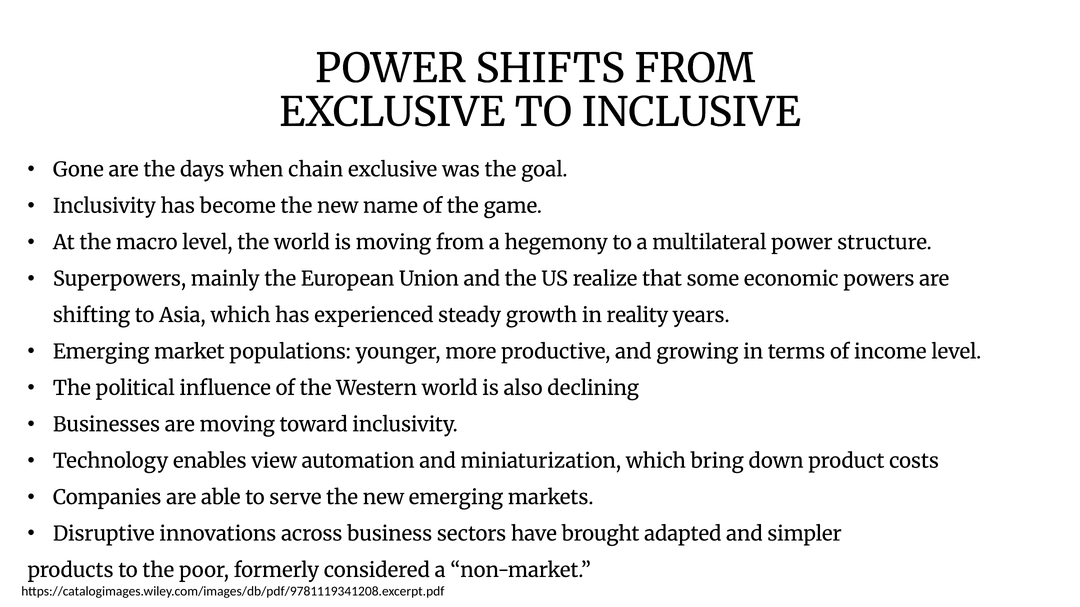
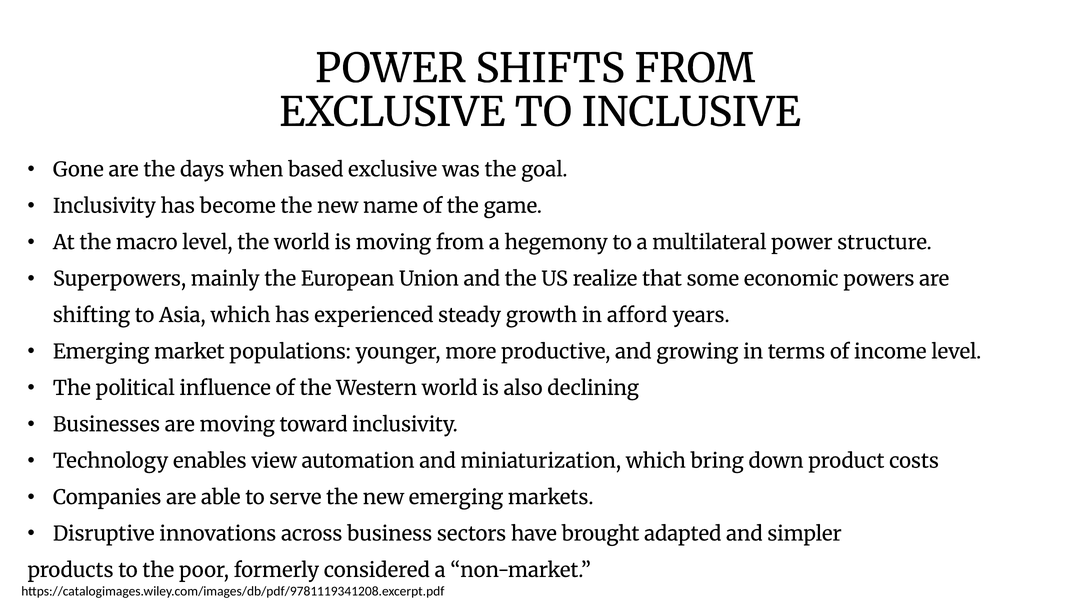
chain: chain -> based (316, 170)
reality: reality -> afford (637, 316)
